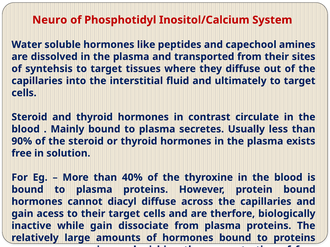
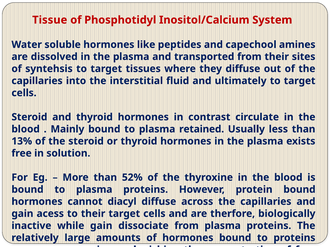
Neuro: Neuro -> Tissue (50, 20)
secretes: secretes -> retained (202, 129)
90%: 90% -> 13% (22, 141)
40%: 40% -> 52% (132, 178)
